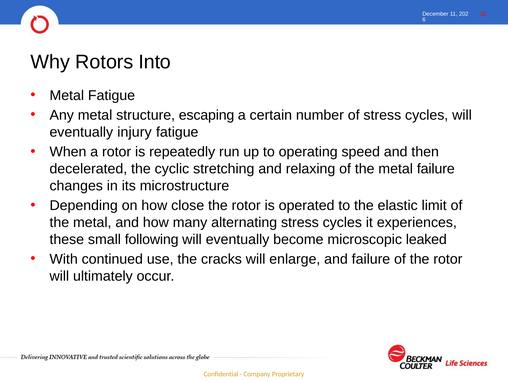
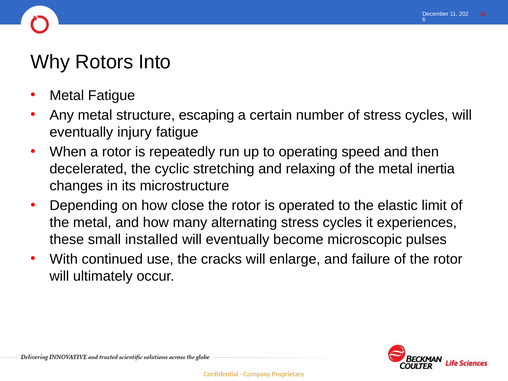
metal failure: failure -> inertia (436, 169)
following: following -> installed (152, 239)
leaked: leaked -> pulses (426, 239)
